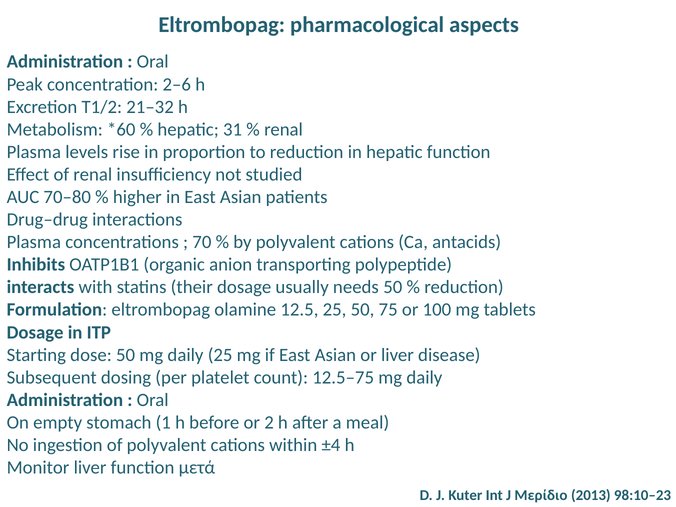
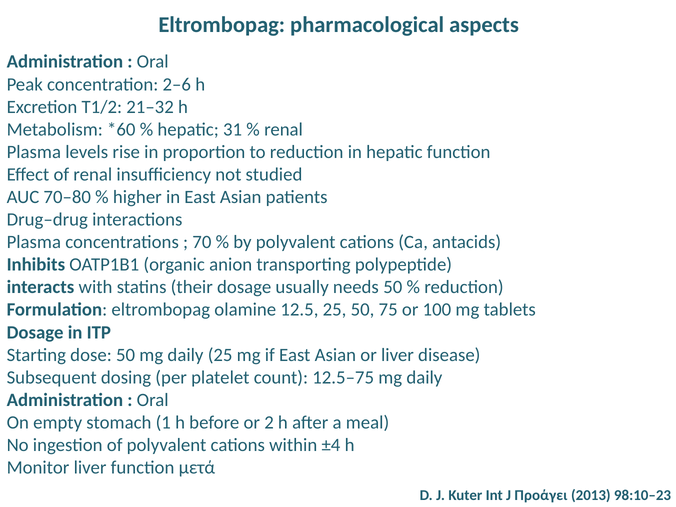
Μερίδιο: Μερίδιο -> Προάγει (541, 495)
